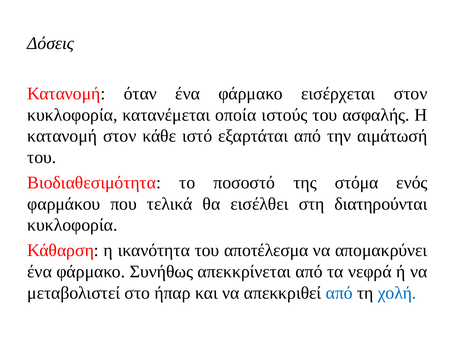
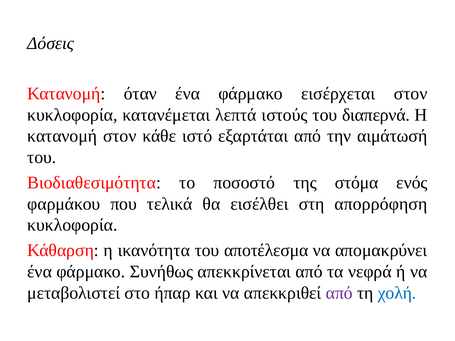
οποία: οποία -> λεπτά (236, 115)
ασφαλής: ασφαλής -> διαπερνά (376, 115)
διατηρούνται: διατηρούνται -> απορρόφηση (381, 204)
από colour: blue -> purple (339, 293)
